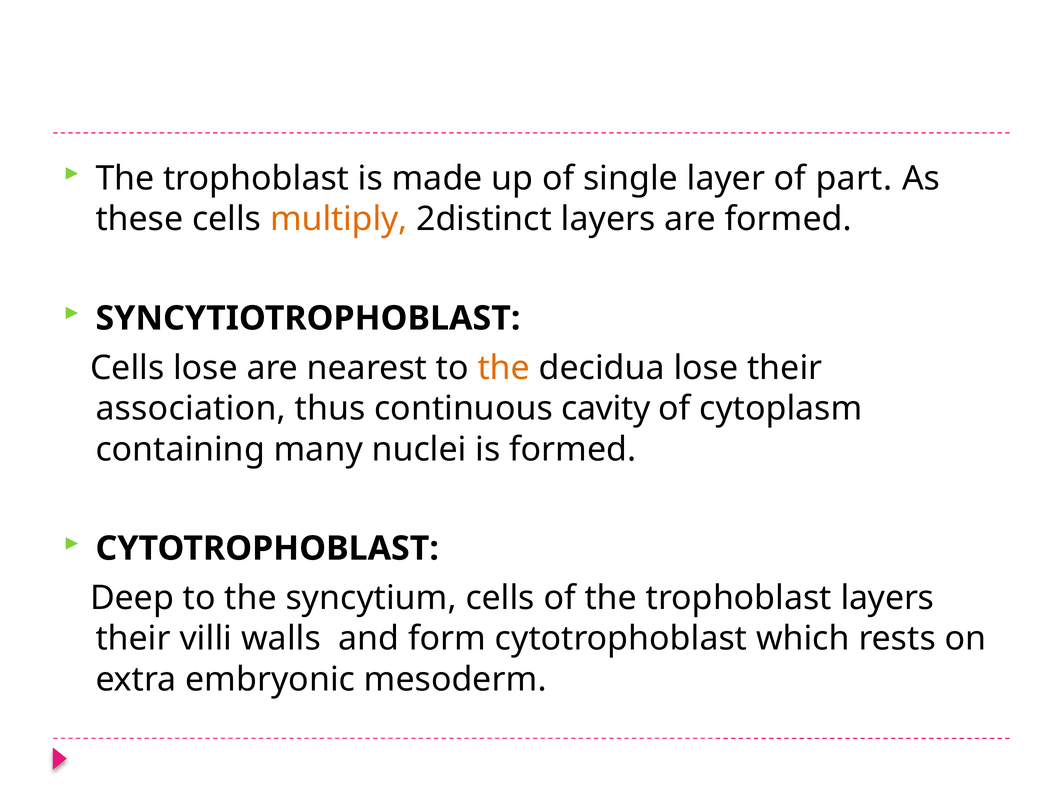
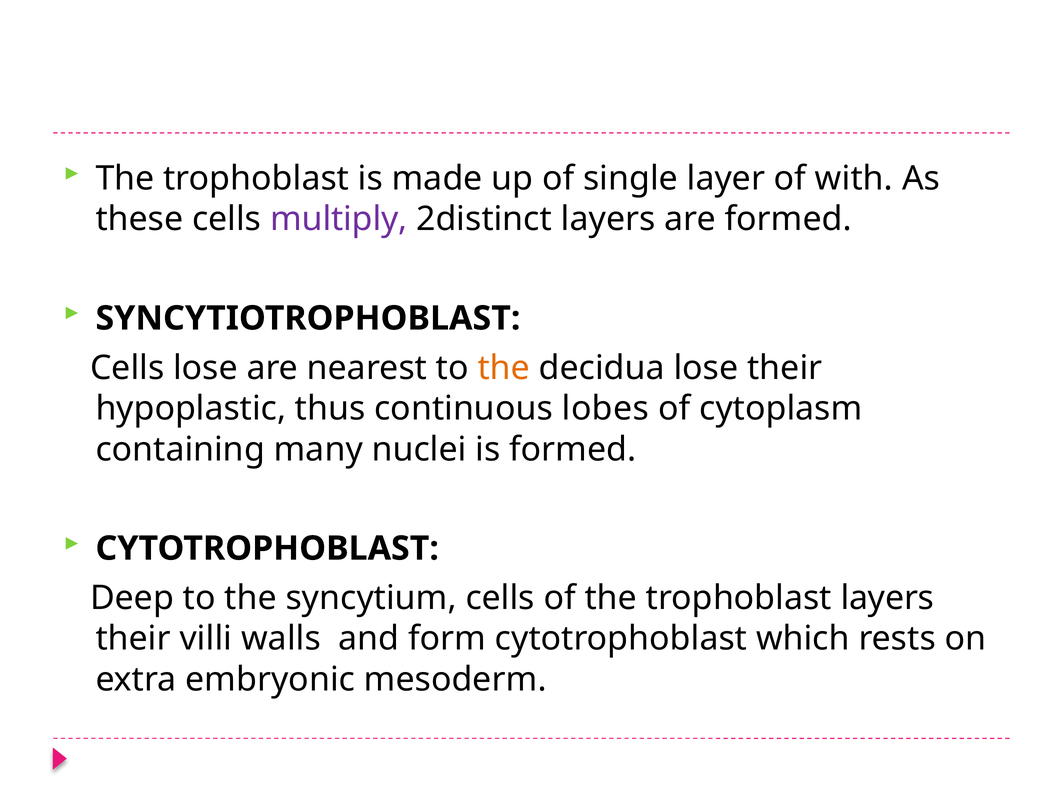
part: part -> with (854, 179)
multiply colour: orange -> purple (339, 219)
association: association -> hypoplastic (191, 409)
cavity: cavity -> lobes (605, 409)
